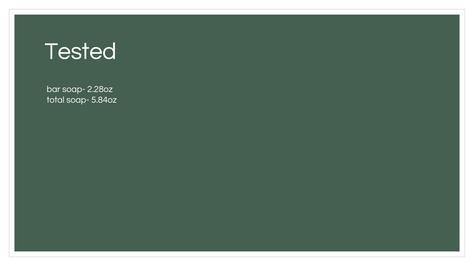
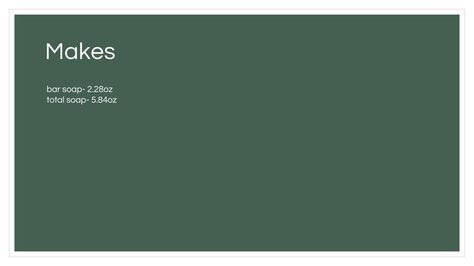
Tested: Tested -> Makes (80, 51)
